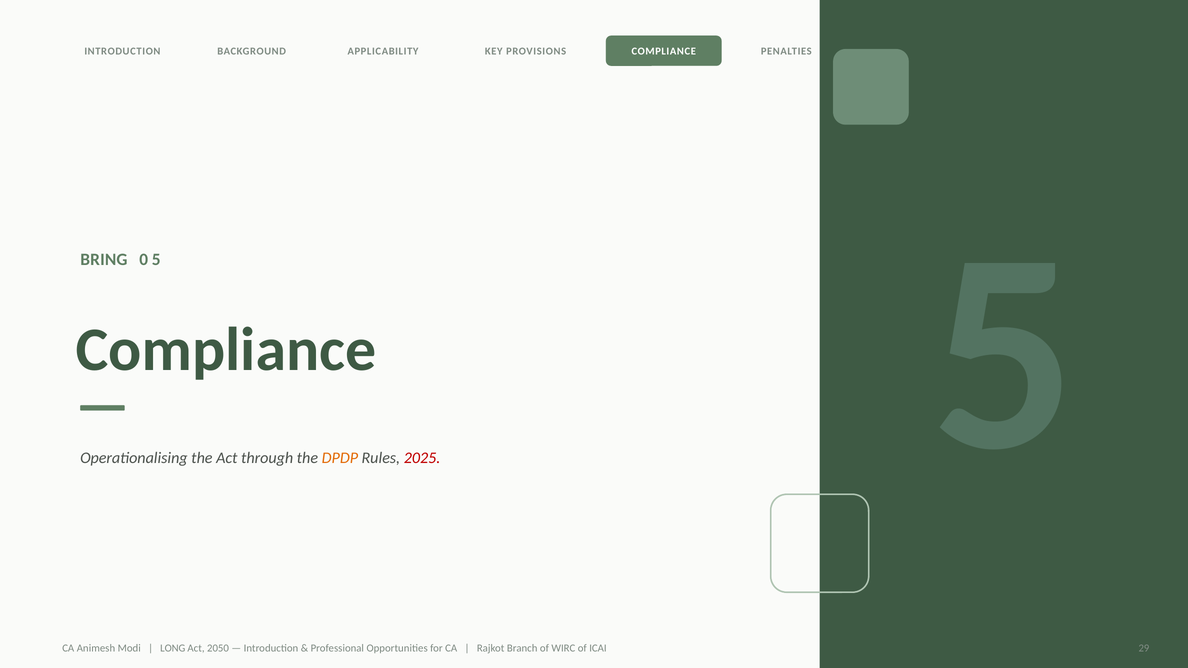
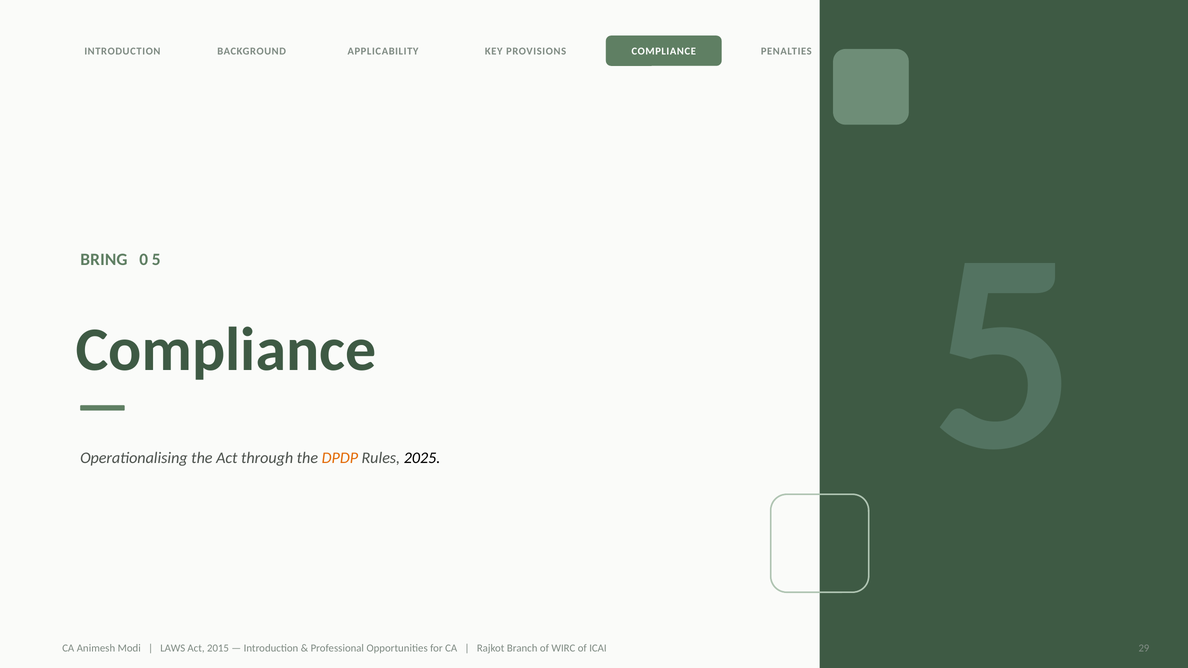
2025 colour: red -> black (422, 458)
LONG: LONG -> LAWS (173, 648)
2050: 2050 -> 2015 (218, 648)
